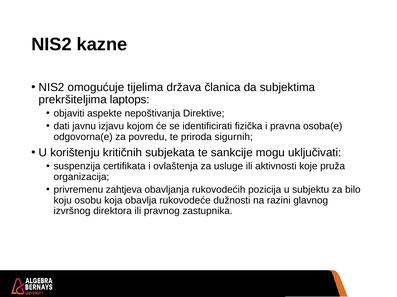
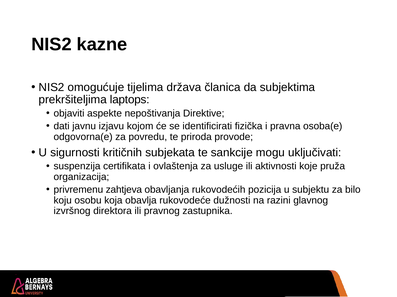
sigurnih: sigurnih -> provode (234, 137)
korištenju: korištenju -> sigurnosti (75, 153)
